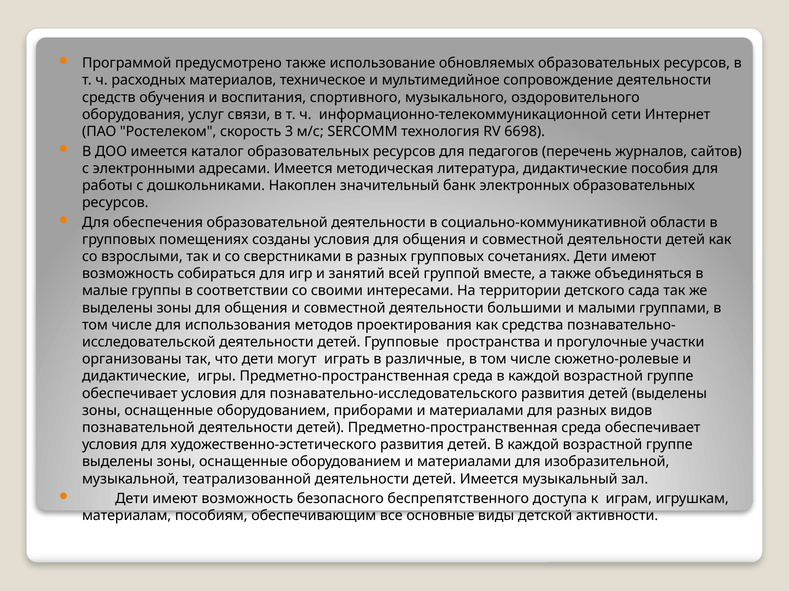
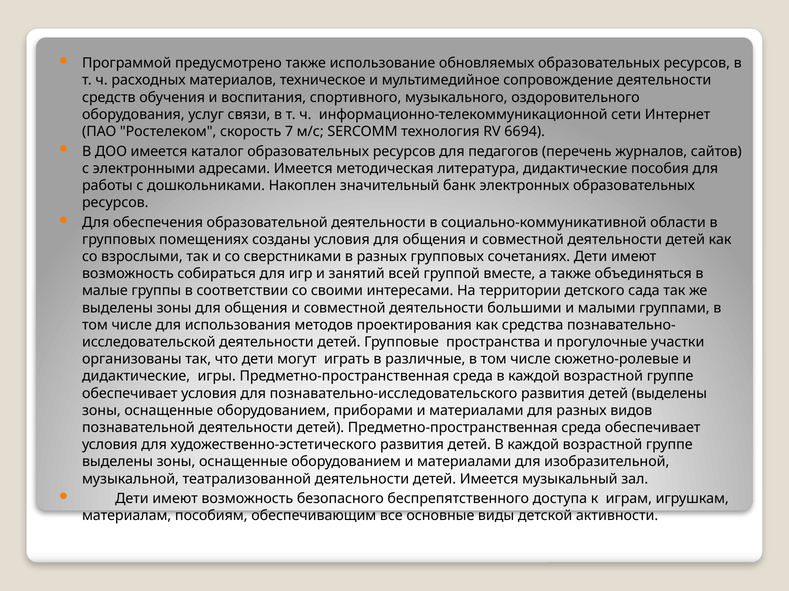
3: 3 -> 7 (289, 132)
6698: 6698 -> 6694 (525, 132)
